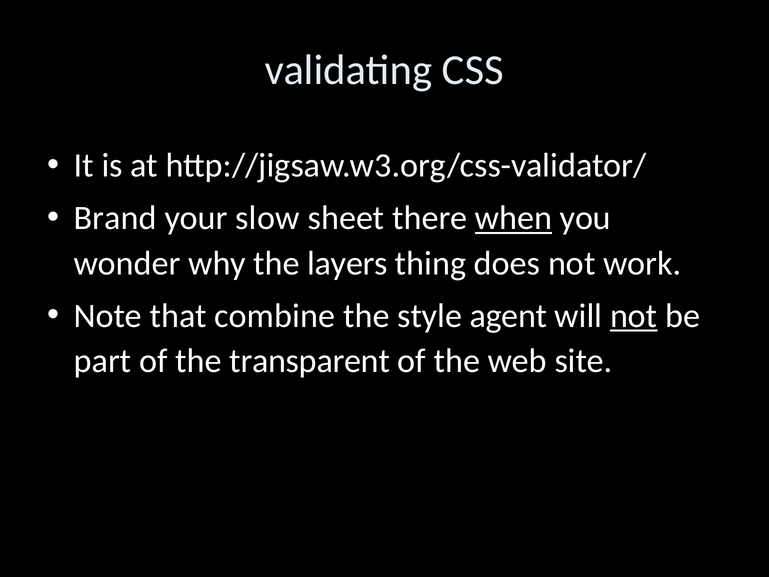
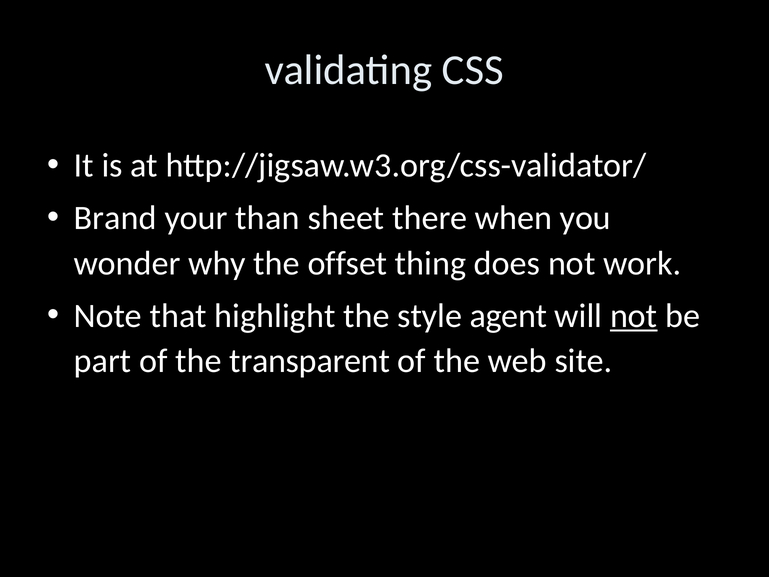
slow: slow -> than (268, 218)
when underline: present -> none (513, 218)
layers: layers -> offset (347, 263)
combine: combine -> highlight (275, 316)
